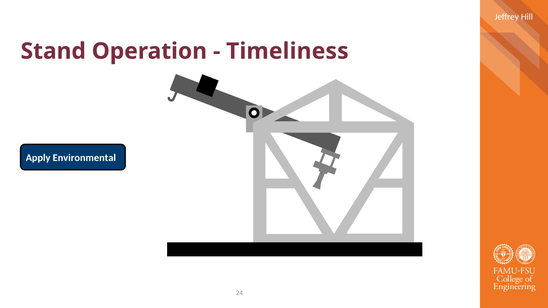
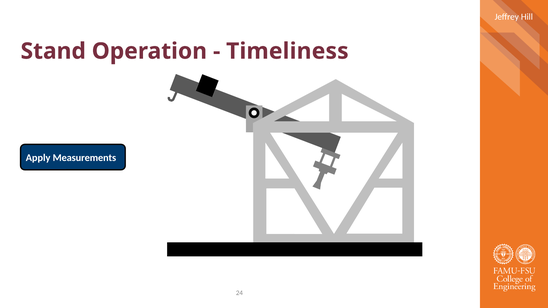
Environmental: Environmental -> Measurements (84, 158)
